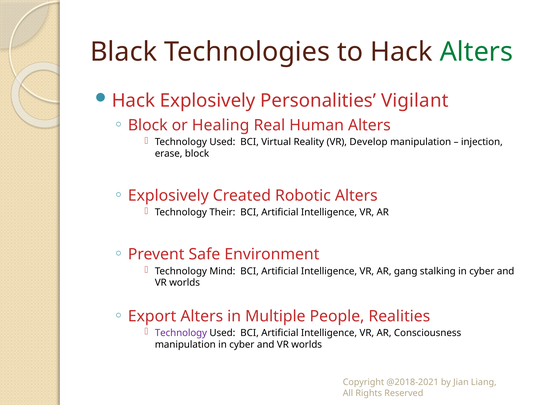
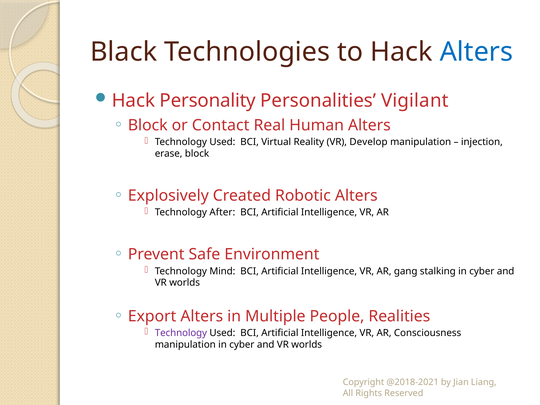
Alters colour: green -> blue (476, 52)
Hack Explosively: Explosively -> Personality (208, 101)
Healing: Healing -> Contact (221, 125)
Their: Their -> After (222, 212)
